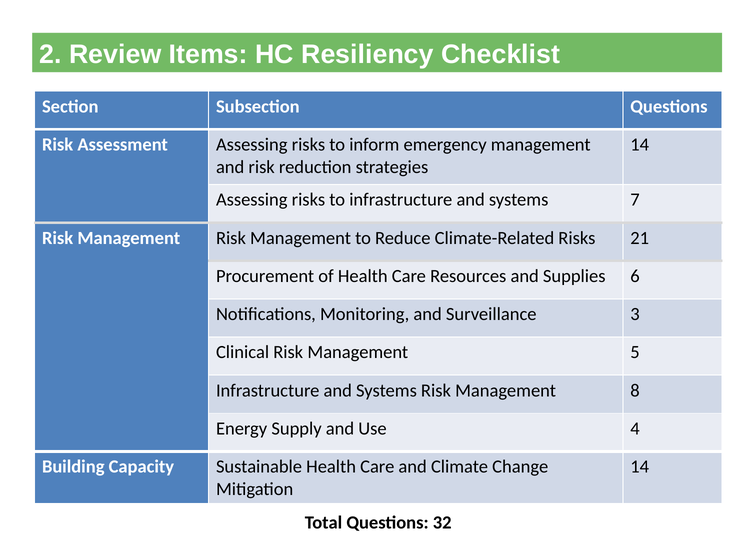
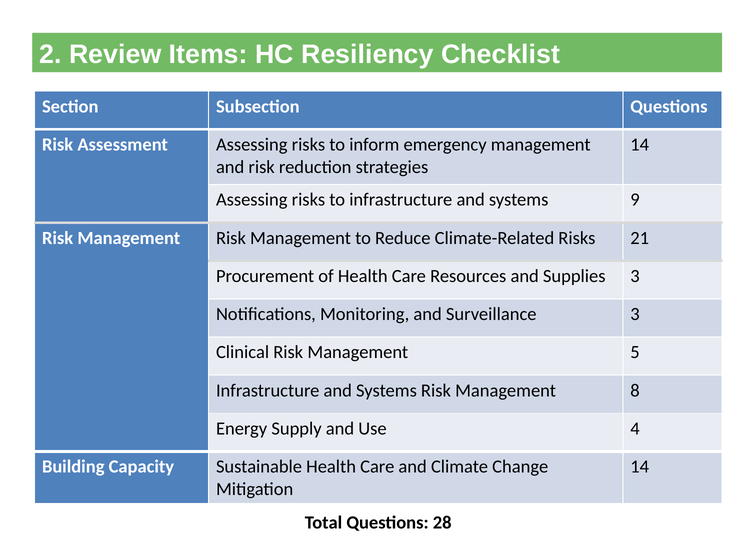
7: 7 -> 9 (635, 200)
Supplies 6: 6 -> 3 (635, 276)
32: 32 -> 28 (442, 523)
